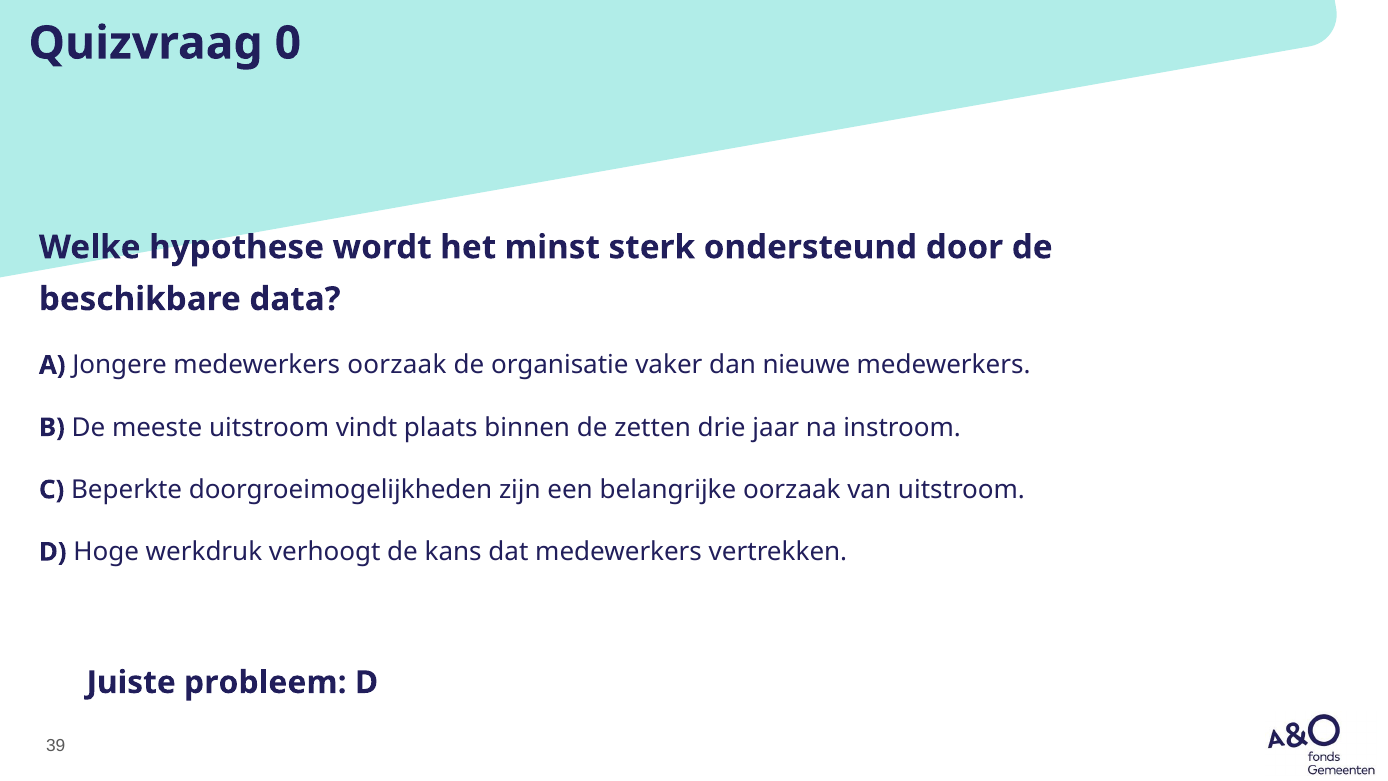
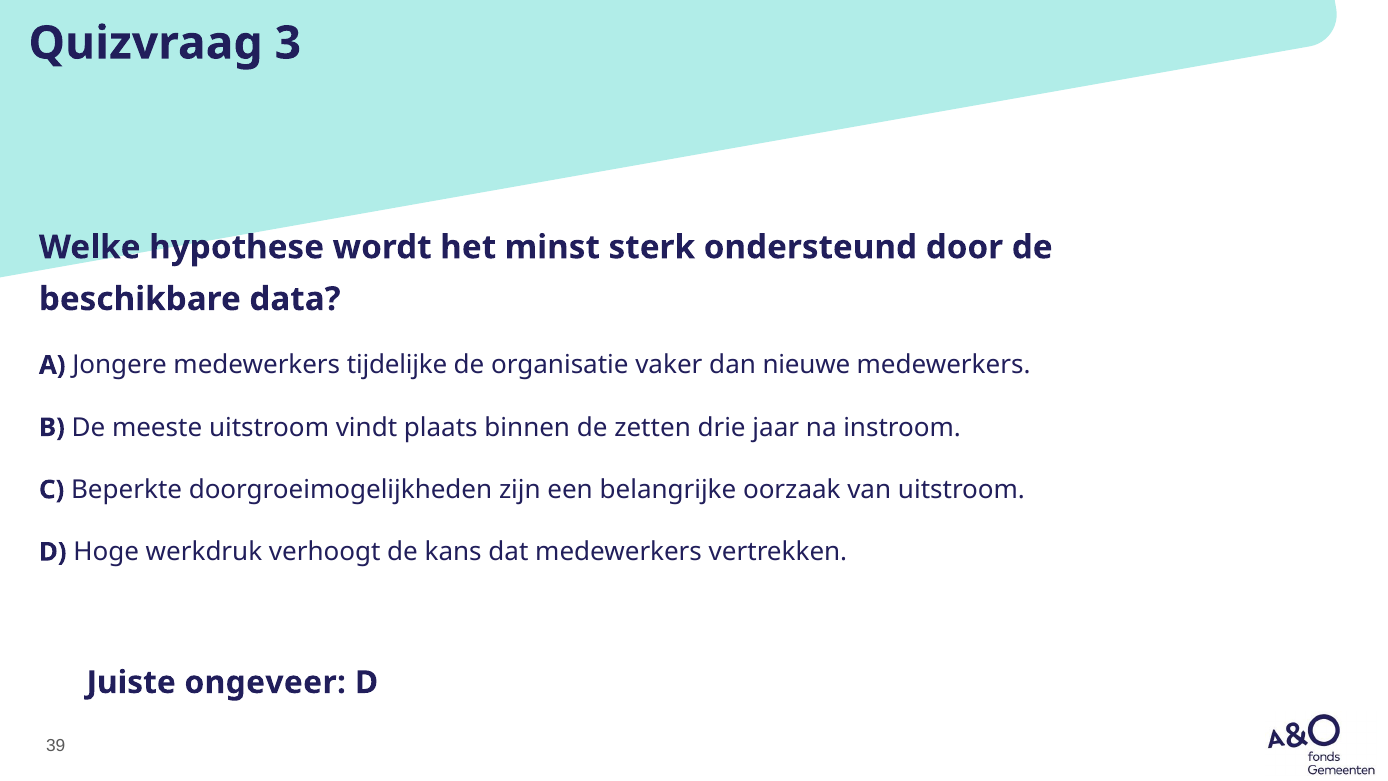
0: 0 -> 3 (288, 43)
medewerkers oorzaak: oorzaak -> tijdelijke (397, 365)
probleem: probleem -> ongeveer (265, 682)
